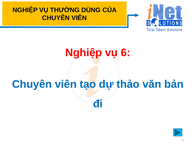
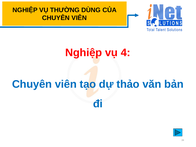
6: 6 -> 4 (126, 53)
